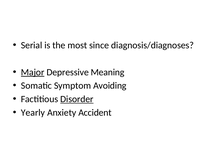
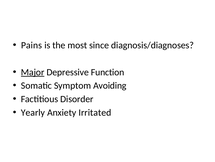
Serial: Serial -> Pains (32, 45)
Meaning: Meaning -> Function (108, 72)
Disorder underline: present -> none (77, 99)
Accident: Accident -> Irritated (95, 112)
